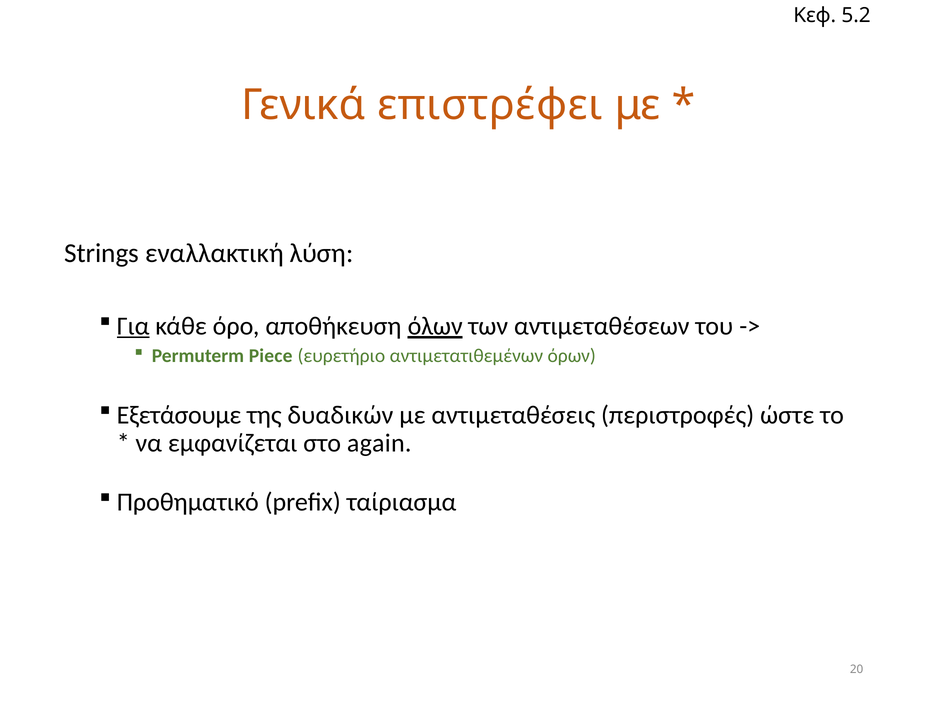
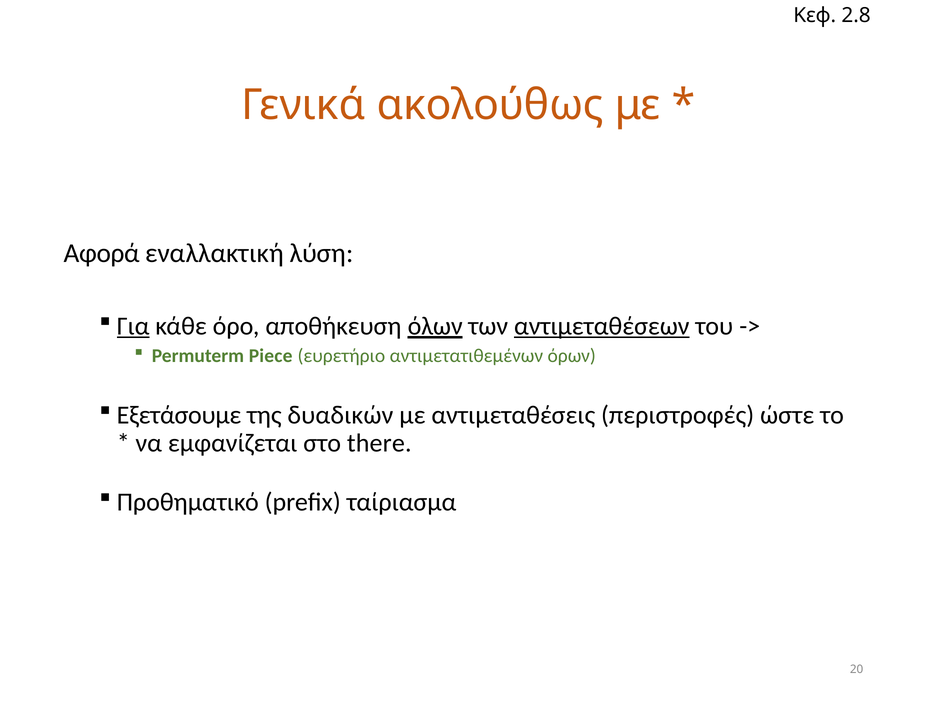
5.2: 5.2 -> 2.8 (856, 15)
επιστρέφει: επιστρέφει -> ακολούθως (490, 105)
Strings: Strings -> Αφορά (102, 254)
αντιμεταθέσεων underline: none -> present (602, 327)
again: again -> there (379, 444)
